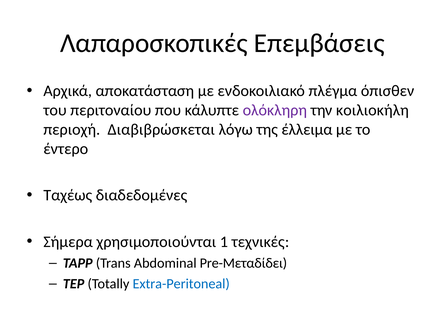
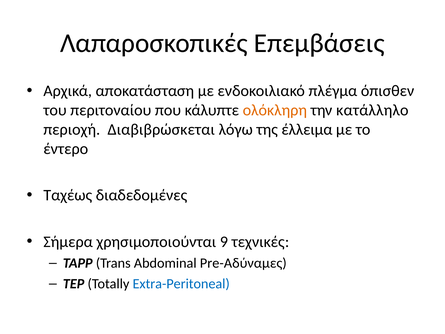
ολόκληρη colour: purple -> orange (275, 110)
κοιλιοκήλη: κοιλιοκήλη -> κατάλληλο (372, 110)
1: 1 -> 9 (224, 242)
Pre-Μεταδίδει: Pre-Μεταδίδει -> Pre-Αδύναμες (243, 263)
